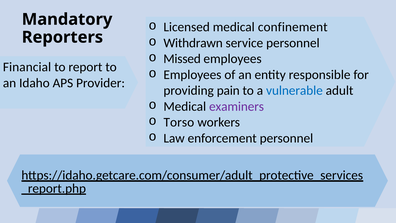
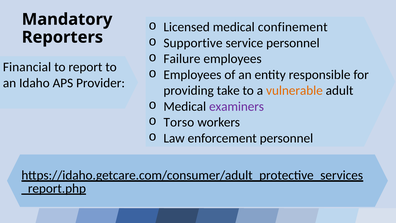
Withdrawn: Withdrawn -> Supportive (193, 43)
Missed: Missed -> Failure (182, 59)
pain: pain -> take (228, 90)
vulnerable colour: blue -> orange (294, 90)
